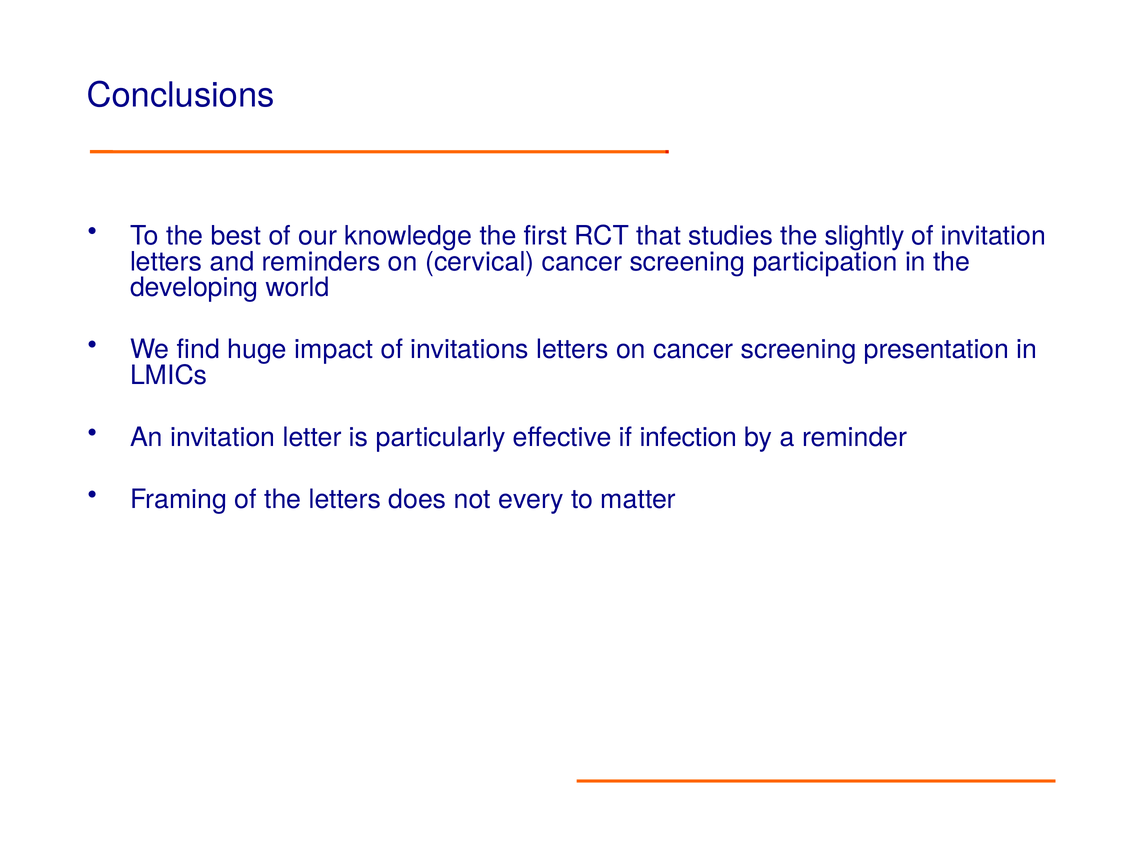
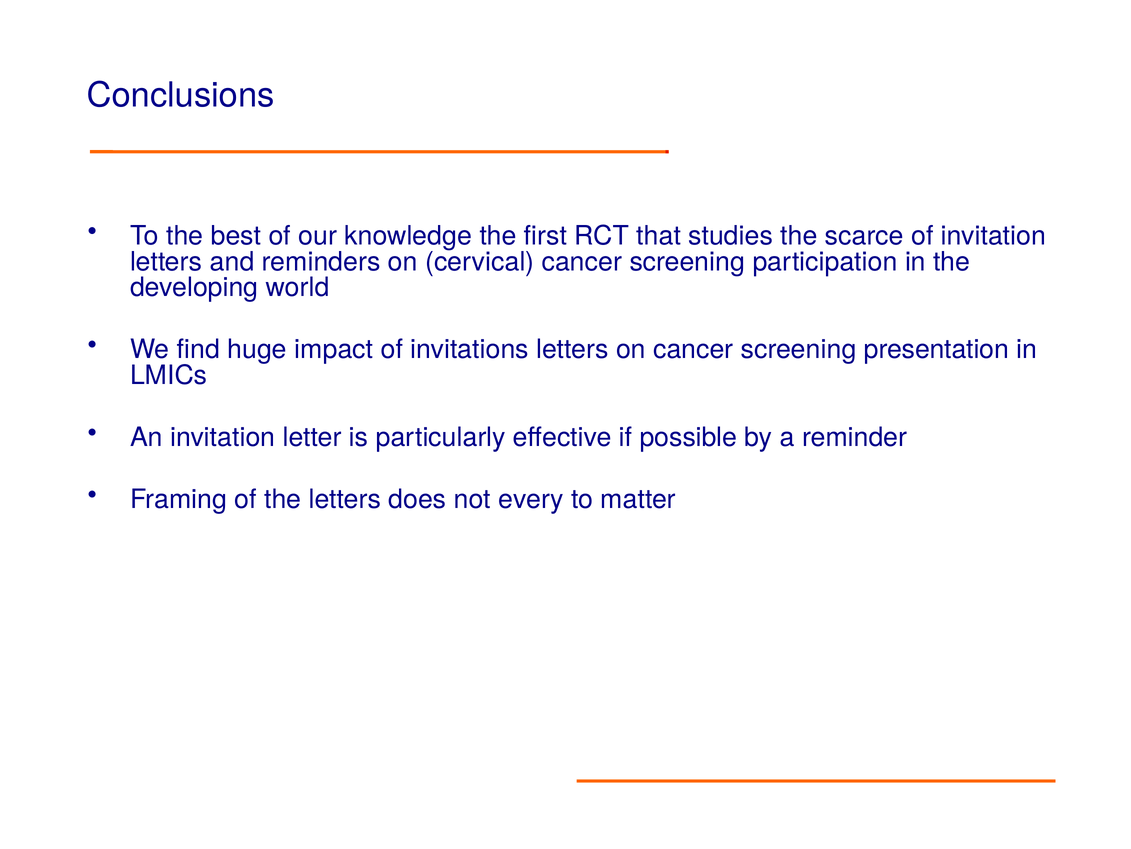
slightly: slightly -> scarce (864, 236)
infection: infection -> possible (688, 437)
